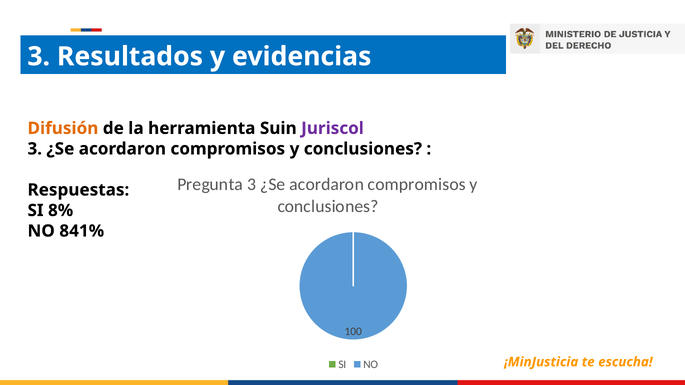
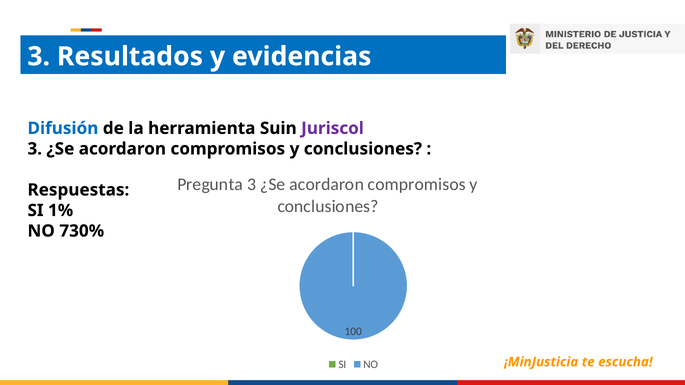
Difusión colour: orange -> blue (63, 128)
8%: 8% -> 1% (61, 211)
841%: 841% -> 730% (82, 231)
